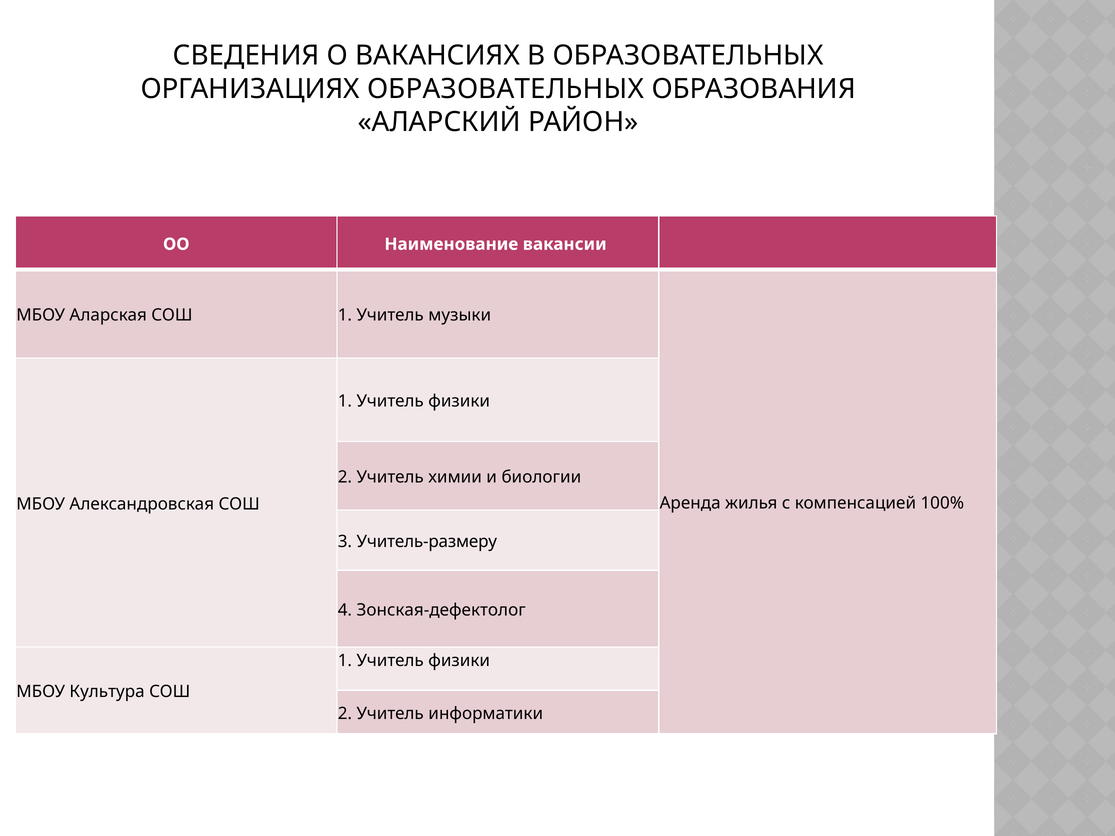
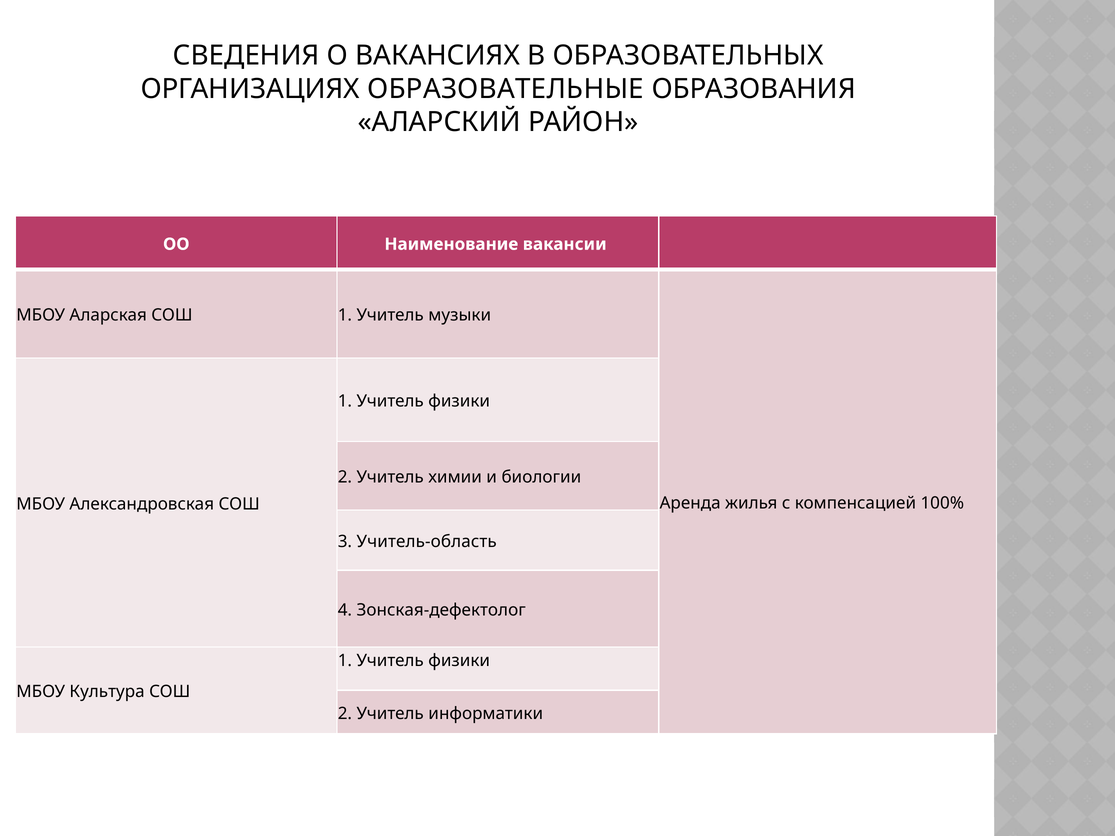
ОРГАНИЗАЦИЯХ ОБРАЗОВАТЕЛЬНЫХ: ОБРАЗОВАТЕЛЬНЫХ -> ОБРАЗОВАТЕЛЬНЫЕ (506, 89)
Учитель-размеру: Учитель-размеру -> Учитель-область (427, 542)
